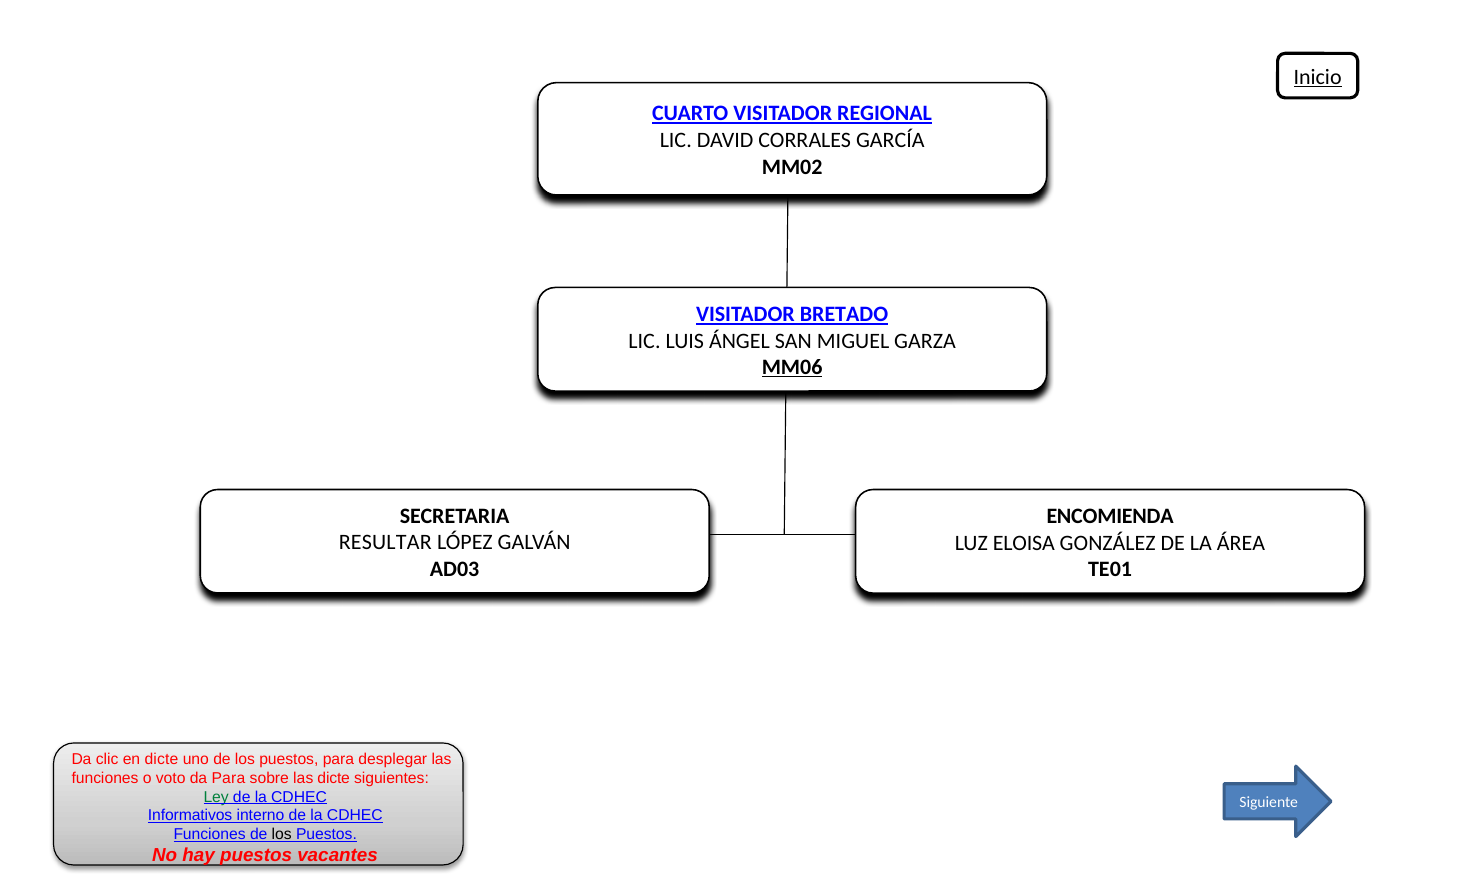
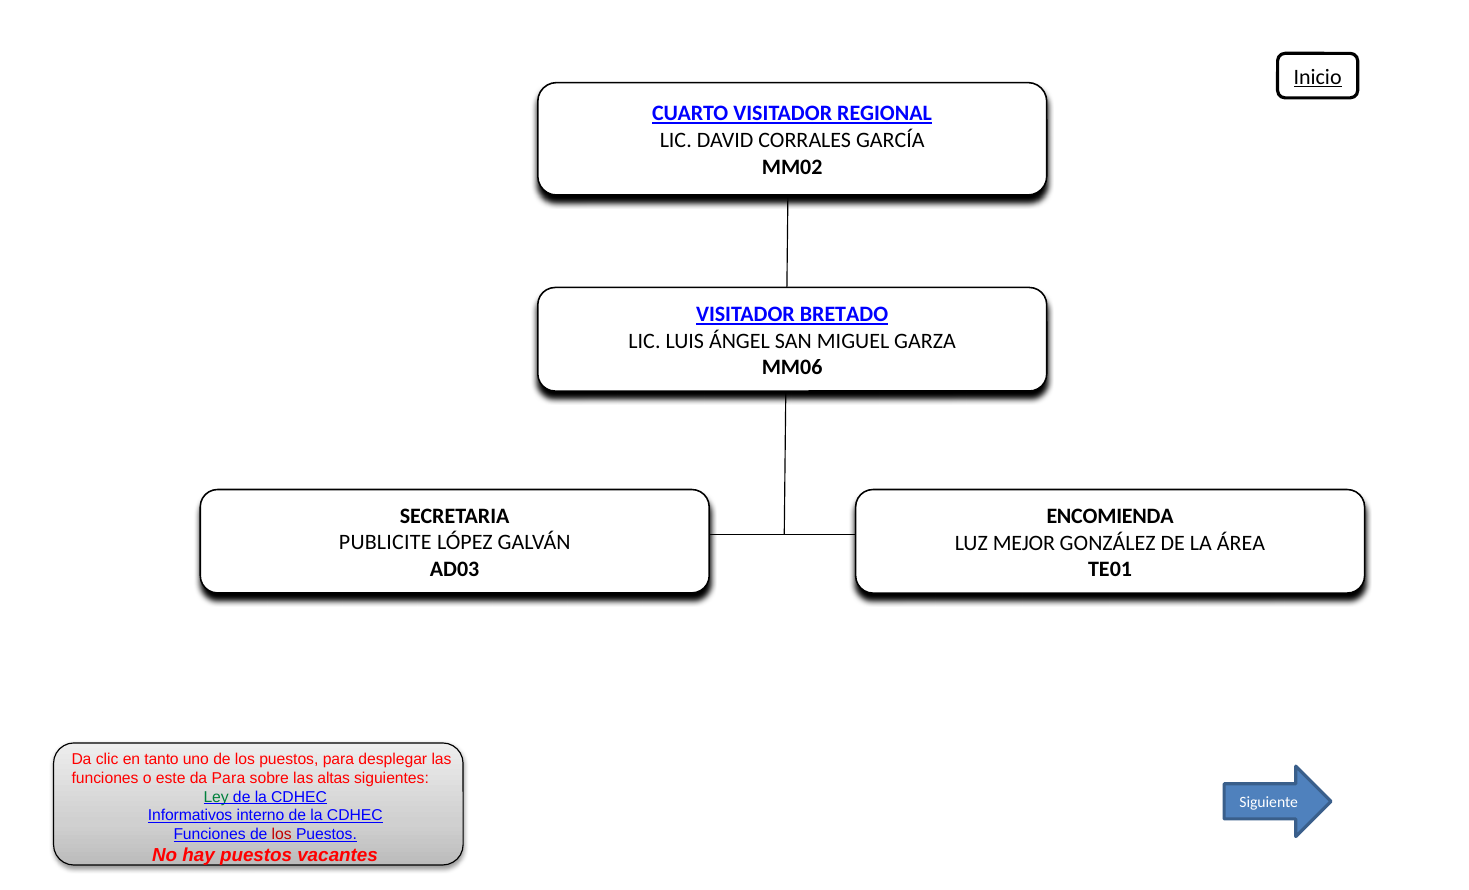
MM06 underline: present -> none (792, 367)
RESULTAR: RESULTAR -> PUBLICITE (385, 543)
ELOISA: ELOISA -> MEJOR (1024, 543)
en dicte: dicte -> tanto (162, 760)
voto: voto -> este (171, 778)
las dicte: dicte -> altas (334, 778)
los colour: black -> red (282, 835)
